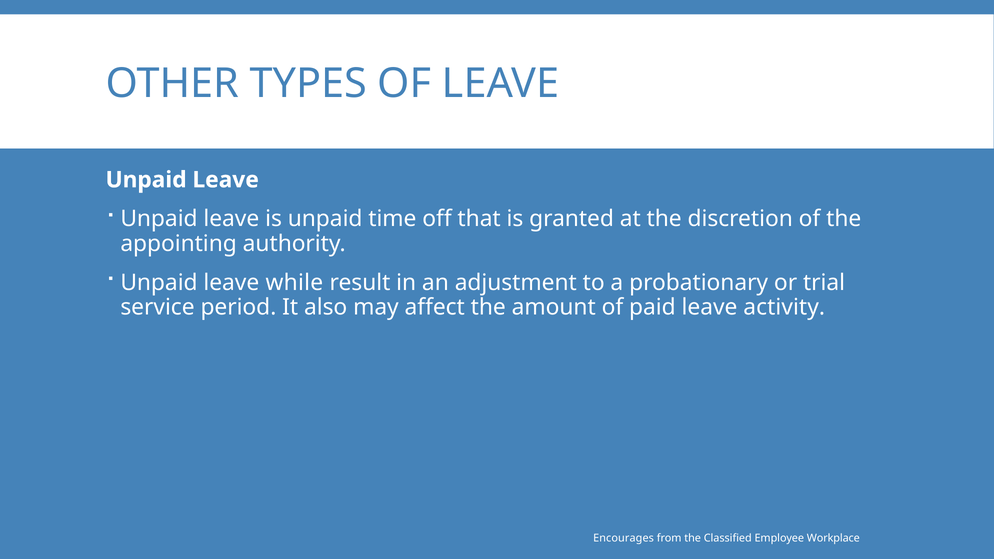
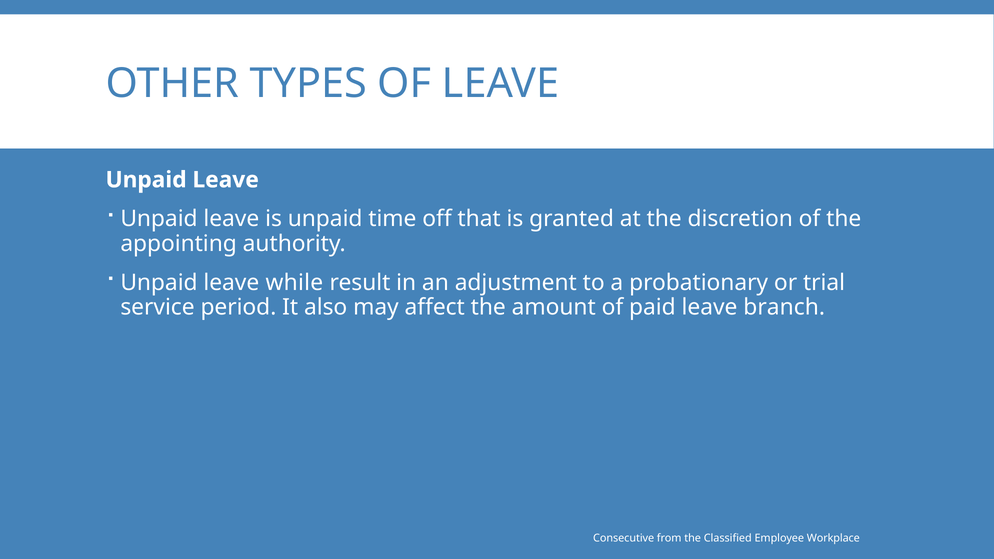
activity: activity -> branch (784, 307)
Encourages: Encourages -> Consecutive (624, 538)
